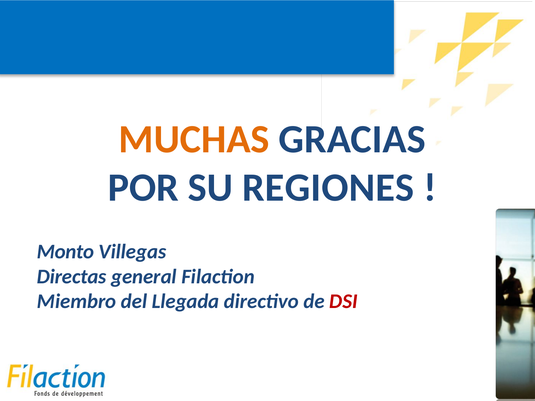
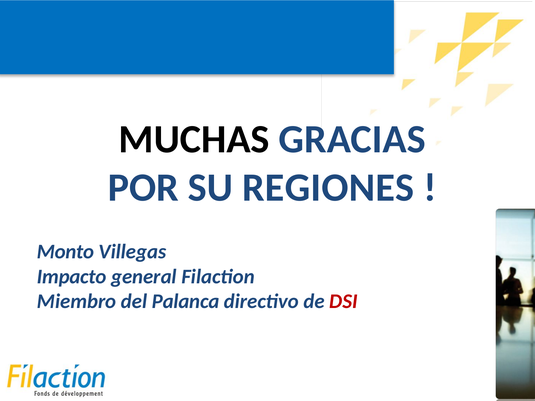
MUCHAS colour: orange -> black (194, 139)
Directas: Directas -> Impacto (72, 277)
Llegada: Llegada -> Palanca (186, 302)
